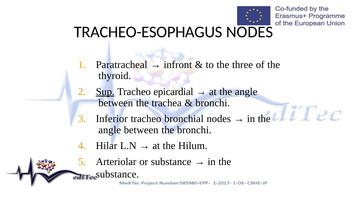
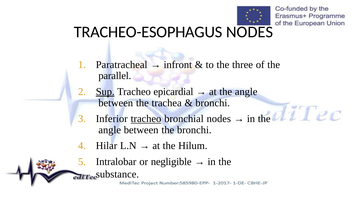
thyroid: thyroid -> parallel (115, 76)
tracheo underline: none -> present (146, 119)
Arteriolar: Arteriolar -> Intralobar (116, 161)
or substance: substance -> negligible (171, 161)
